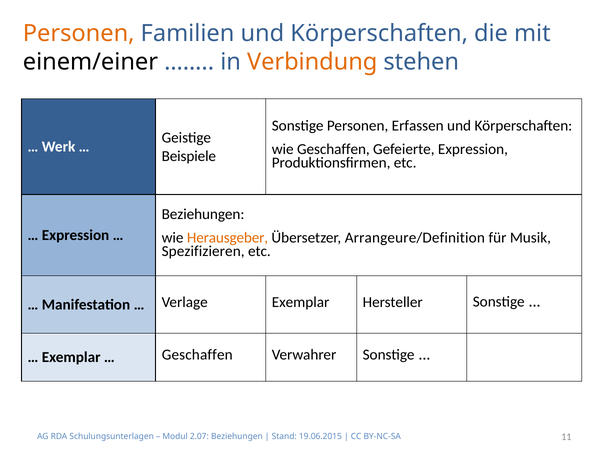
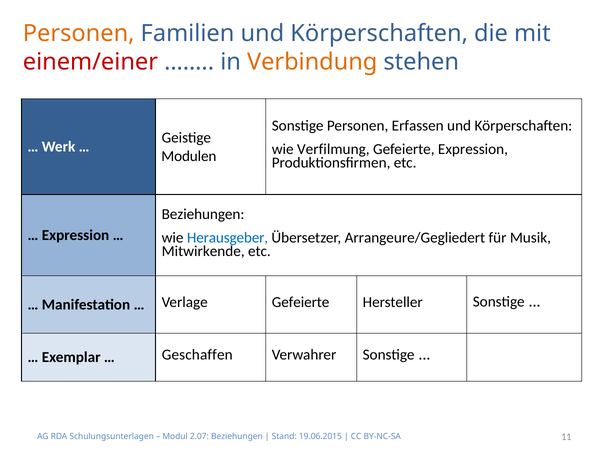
einem/einer colour: black -> red (90, 62)
wie Geschaffen: Geschaffen -> Verfilmung (333, 149)
Beispiele: Beispiele -> Modulen (189, 156)
Herausgeber colour: orange -> blue (228, 238)
Arrangeure/Definition: Arrangeure/Definition -> Arrangeure/Gegliedert (415, 238)
Spezifizieren: Spezifizieren -> Mitwirkende (203, 251)
Verlage Exemplar: Exemplar -> Gefeierte (301, 302)
